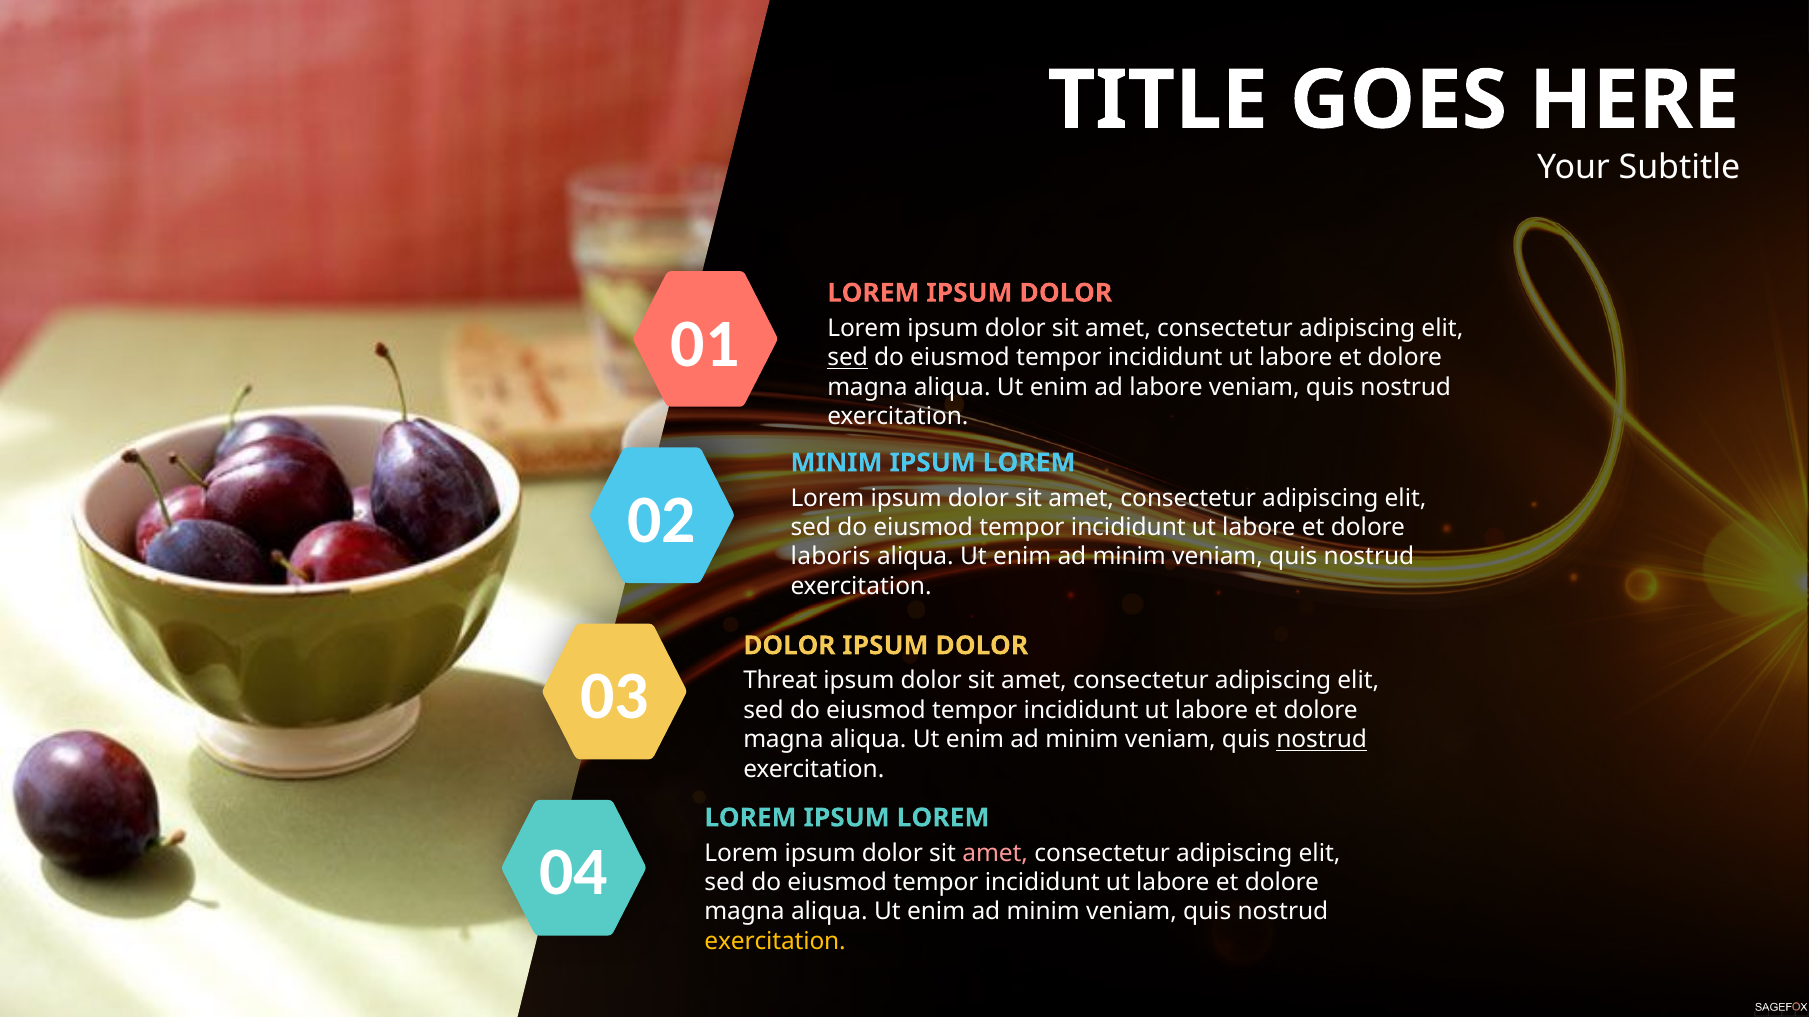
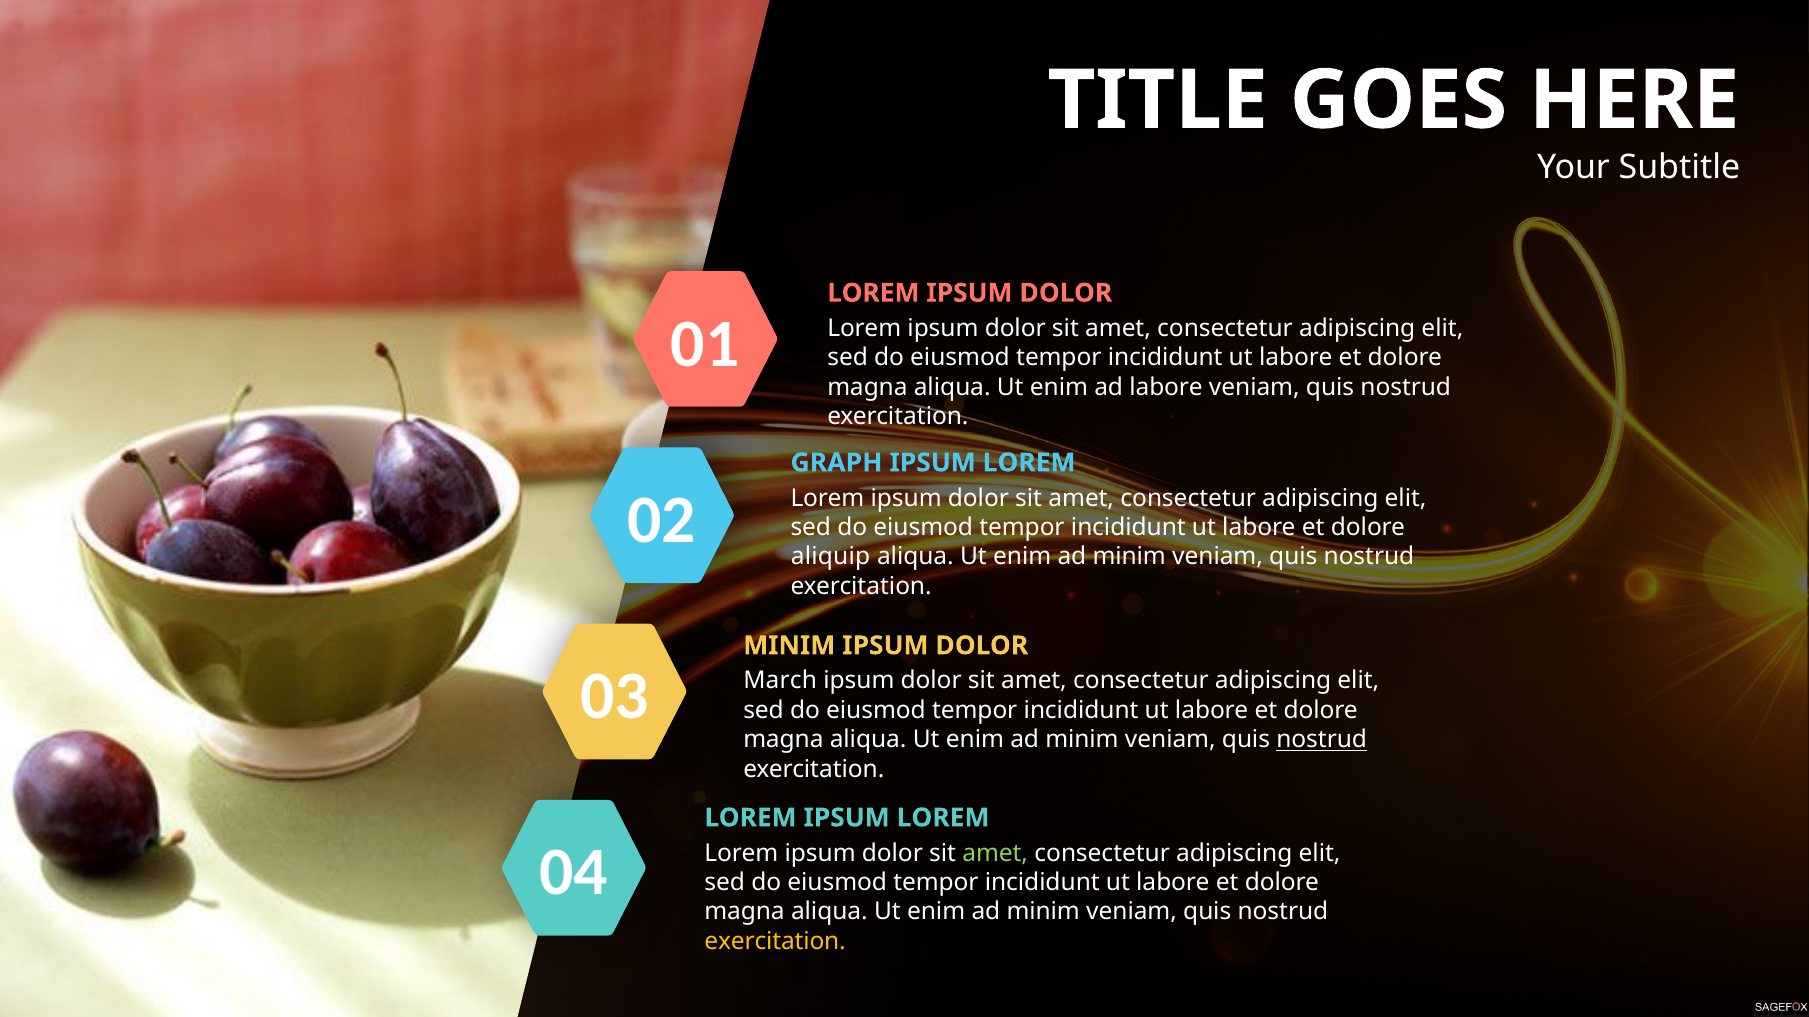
sed underline: present -> none (848, 358)
MINIM: MINIM -> GRAPH (836, 463)
laboris: laboris -> aliquip (831, 557)
DOLOR: DOLOR -> MINIM (789, 646)
Threat: Threat -> March (780, 681)
amet colour: pink -> light green (995, 854)
